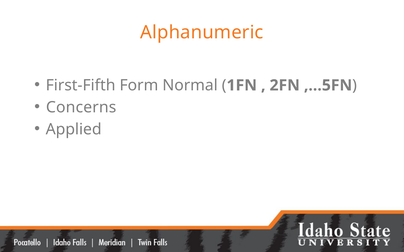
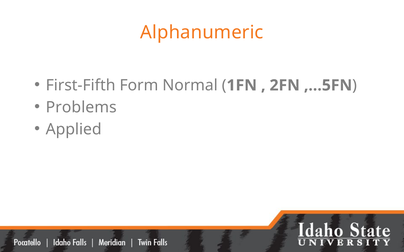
Concerns: Concerns -> Problems (81, 108)
